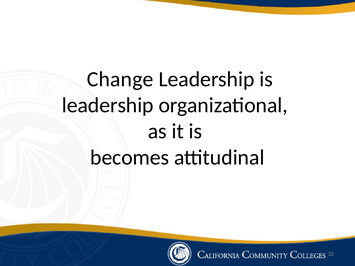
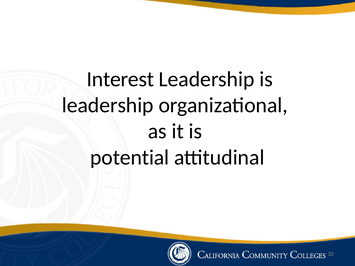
Change: Change -> Interest (120, 79)
becomes: becomes -> potential (130, 158)
